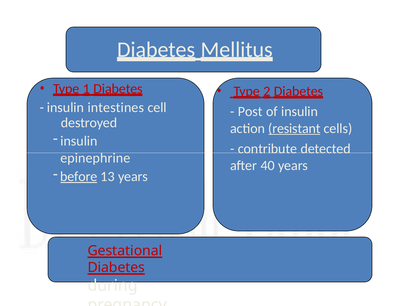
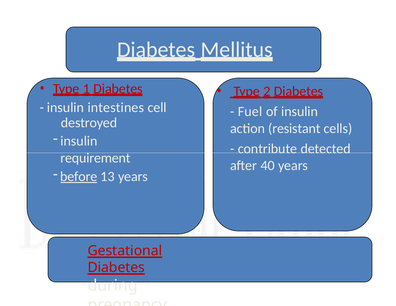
Post: Post -> Fuel (250, 112)
resistant underline: present -> none (294, 128)
epinephrine: epinephrine -> requirement (95, 158)
